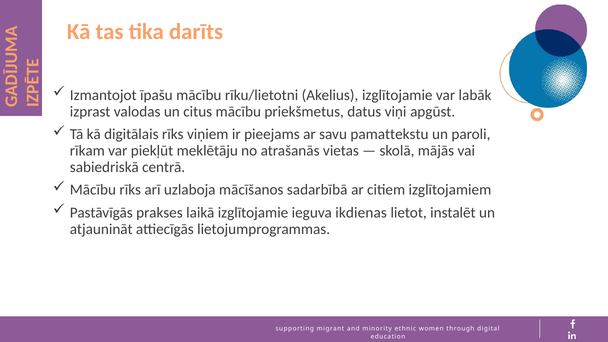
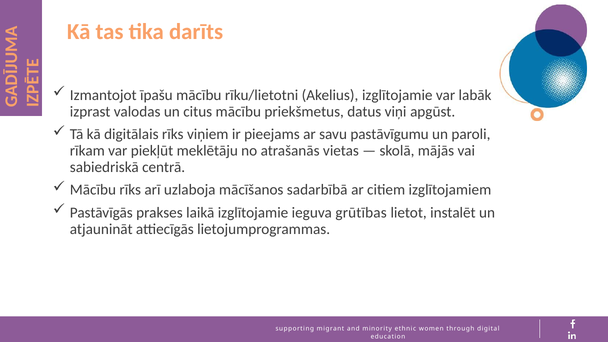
pamattekstu: pamattekstu -> pastāvīgumu (390, 134)
ikdienas: ikdienas -> grūtības (361, 213)
